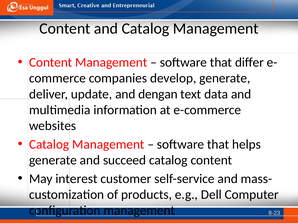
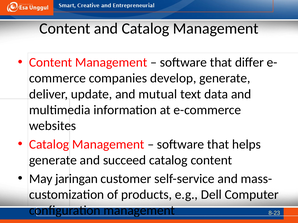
dengan: dengan -> mutual (158, 94)
interest: interest -> jaringan (77, 179)
